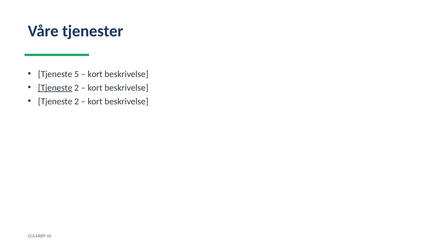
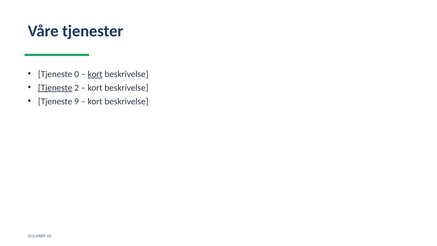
5: 5 -> 0 (77, 74)
kort underline: none -> present (95, 74)
2: 2 -> 9 (77, 101)
